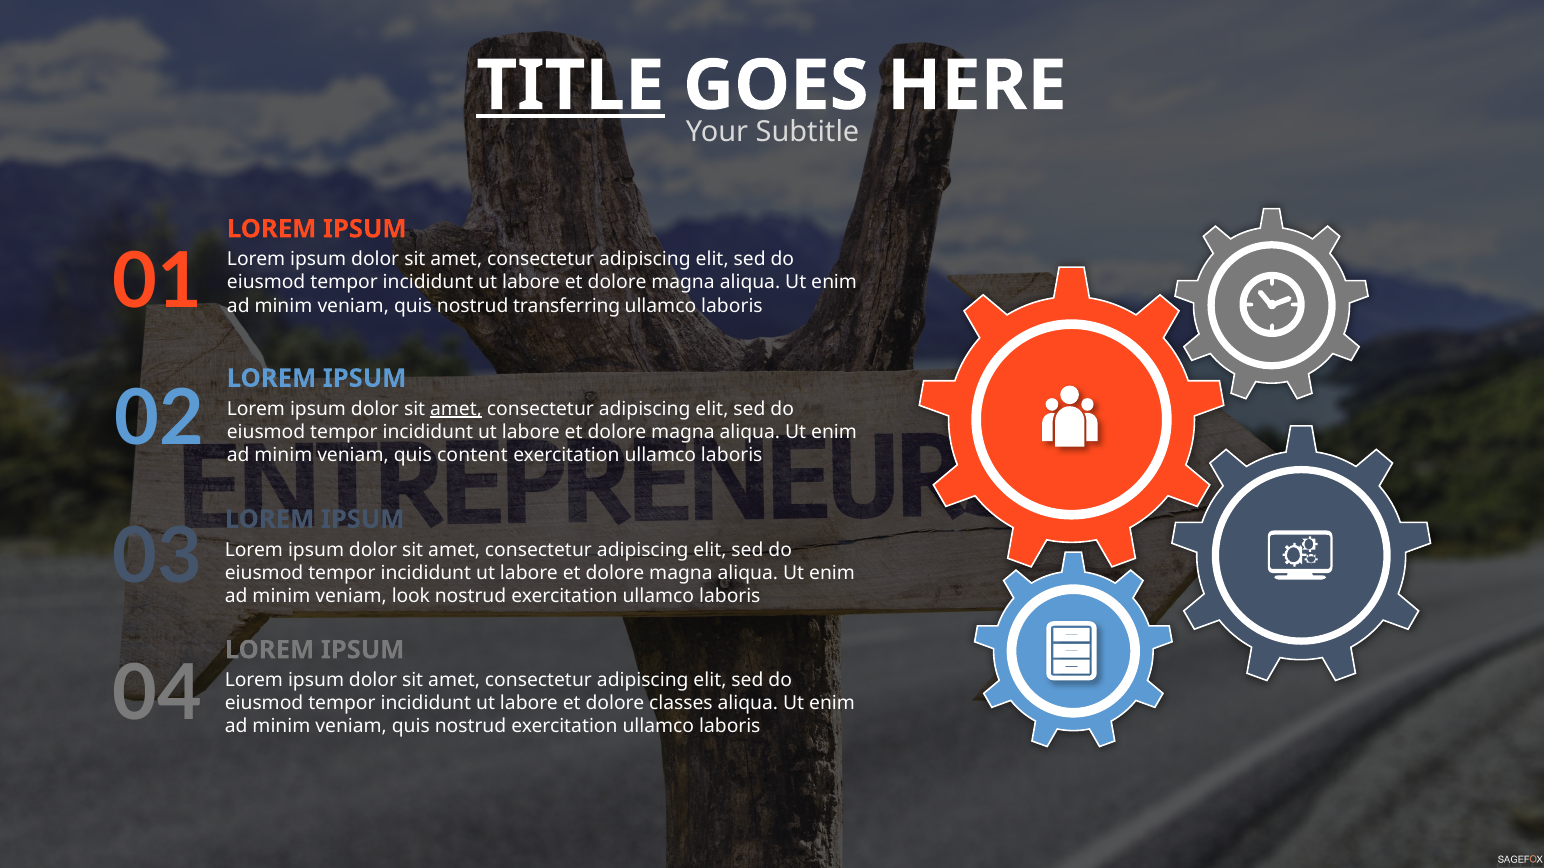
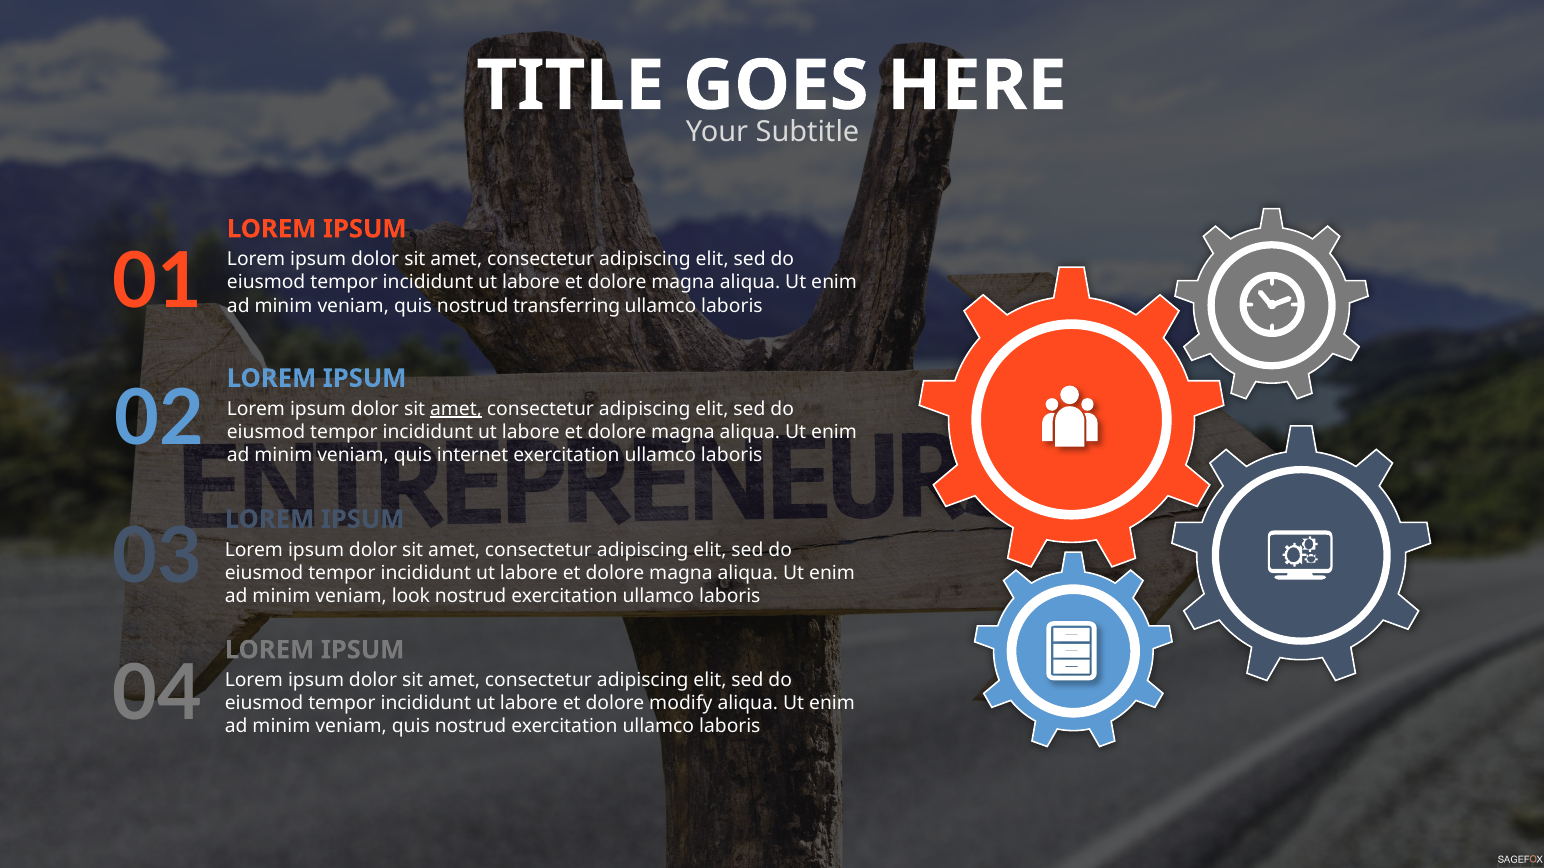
TITLE underline: present -> none (570, 86)
content: content -> internet (473, 455)
classes: classes -> modify (681, 704)
